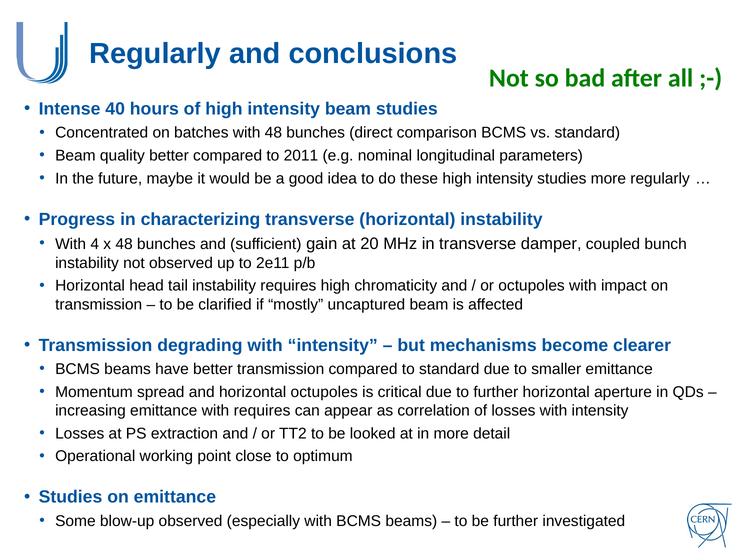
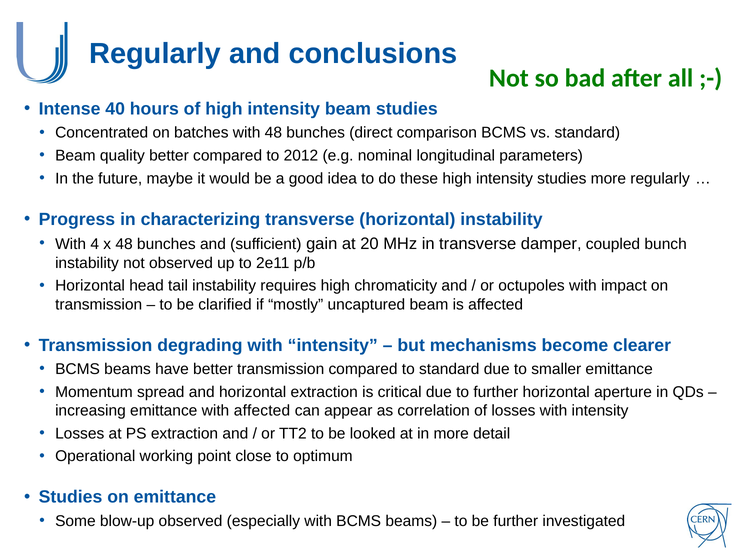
2011: 2011 -> 2012 (301, 155)
horizontal octupoles: octupoles -> extraction (324, 392)
with requires: requires -> affected (262, 410)
